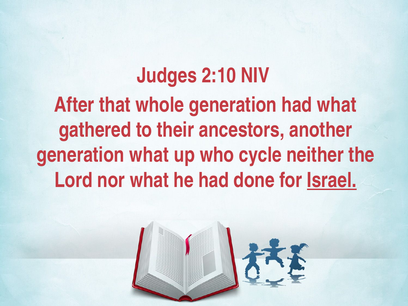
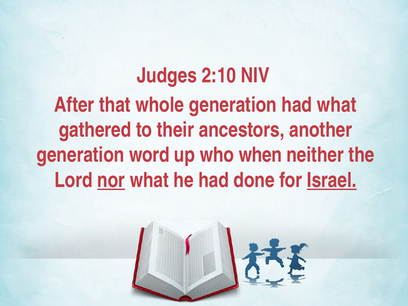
generation what: what -> word (149, 155)
cycle: cycle -> when (260, 155)
nor underline: none -> present (111, 180)
